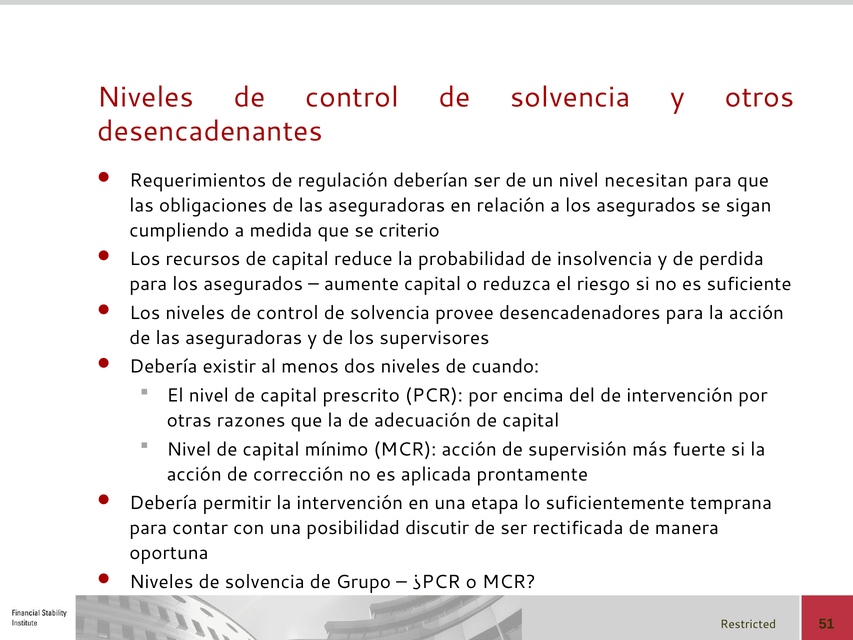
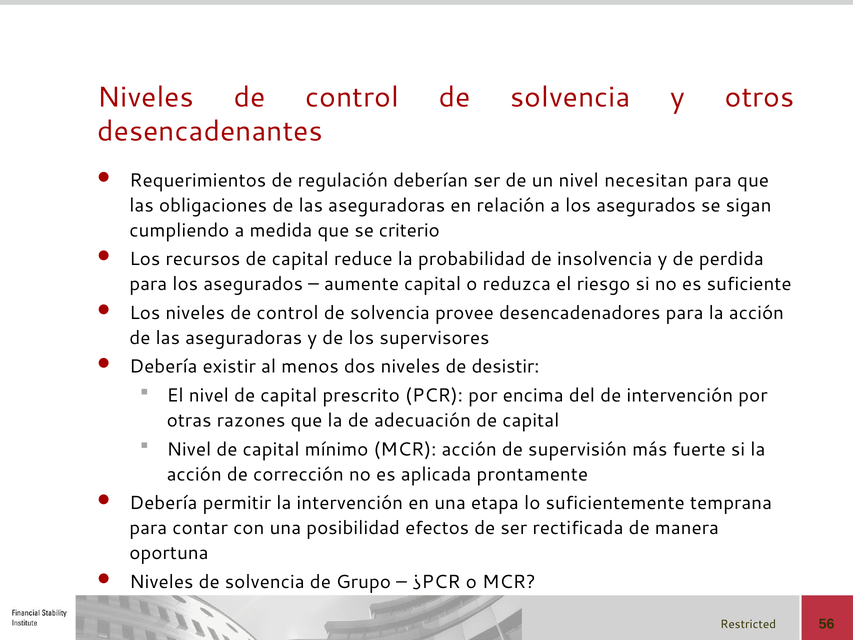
cuando: cuando -> desistir (505, 367)
discutir: discutir -> efectos (437, 528)
51: 51 -> 56 (827, 624)
